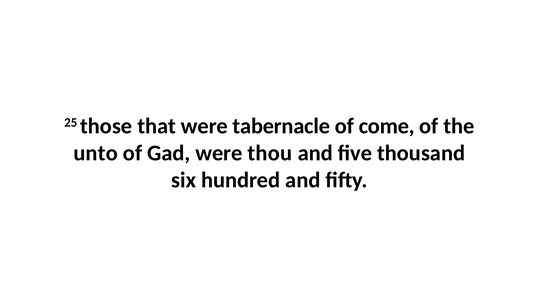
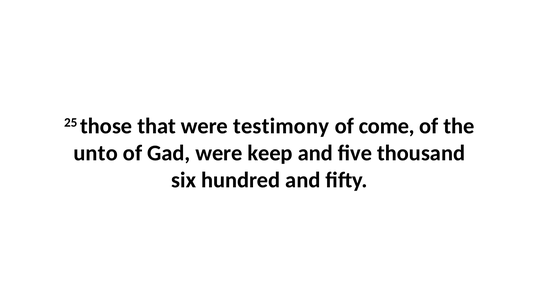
tabernacle: tabernacle -> testimony (281, 126)
thou: thou -> keep (270, 153)
